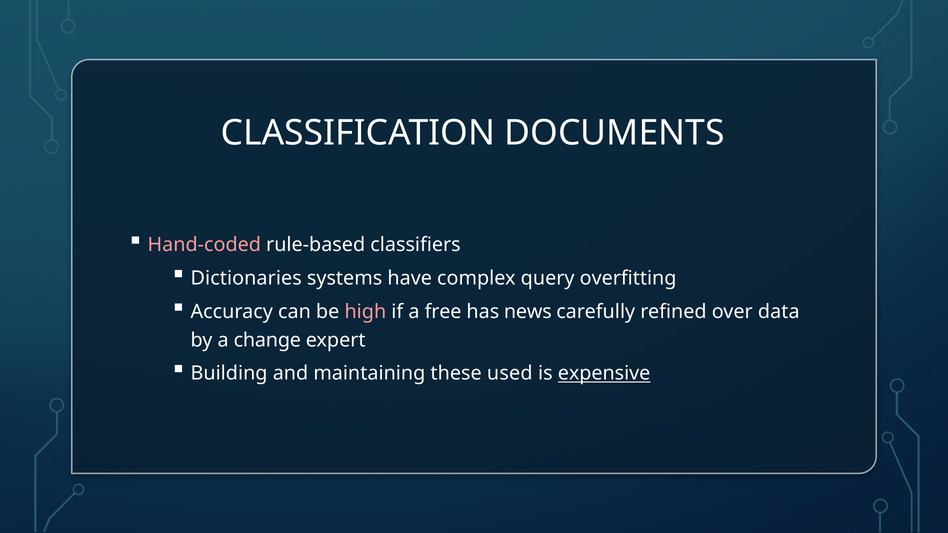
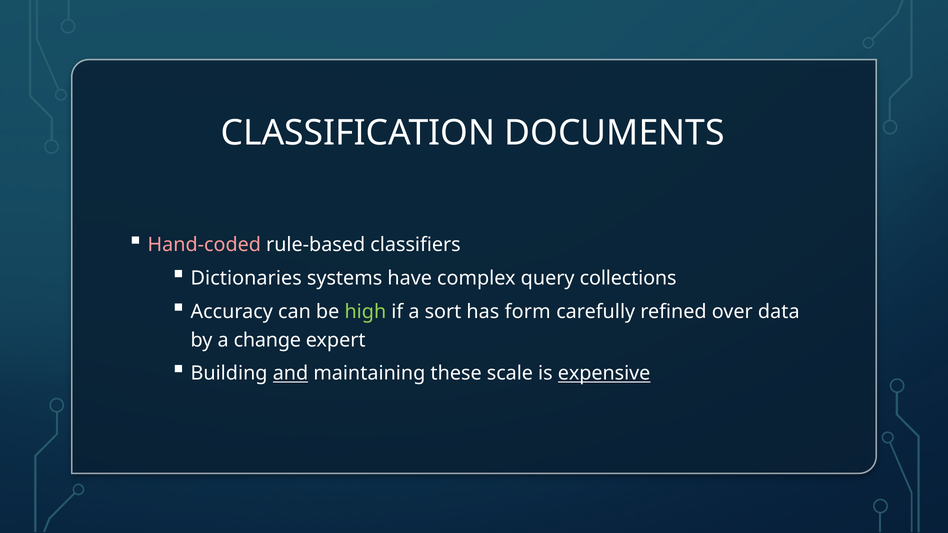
overfitting: overfitting -> collections (628, 278)
high colour: pink -> light green (365, 312)
free: free -> sort (443, 312)
news: news -> form (528, 312)
and underline: none -> present (290, 374)
used: used -> scale (510, 374)
